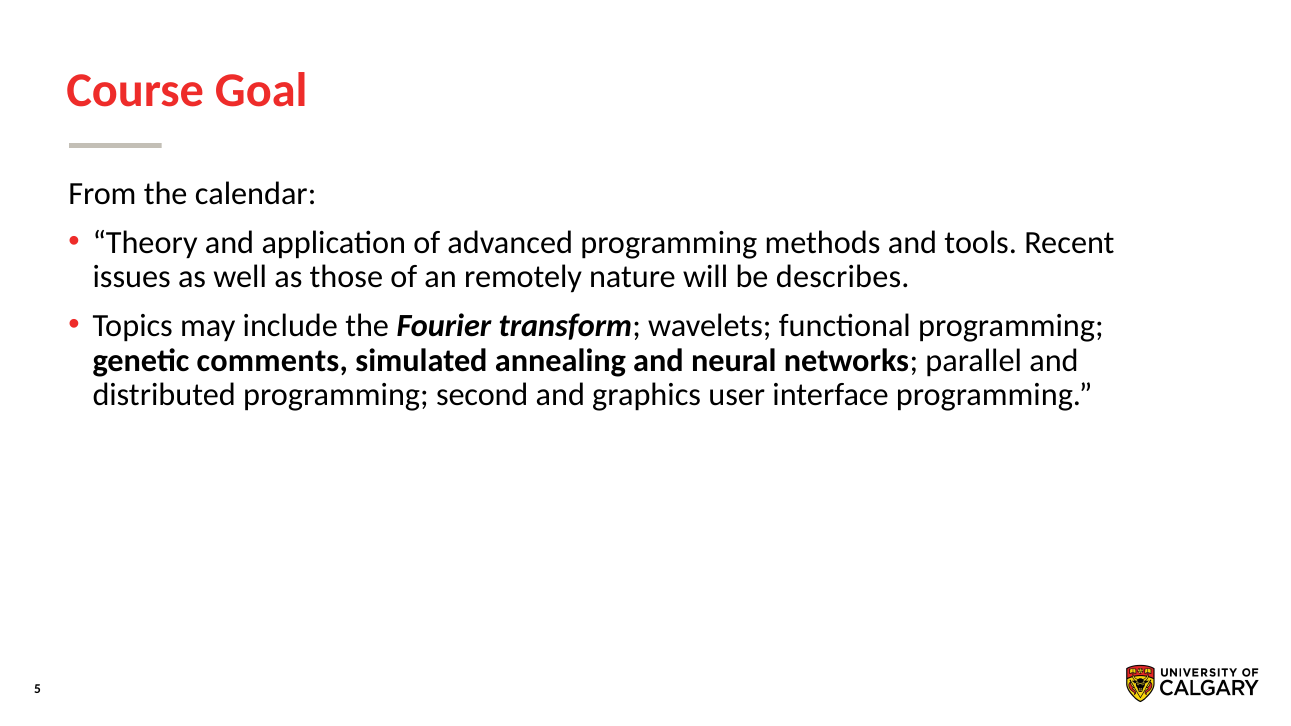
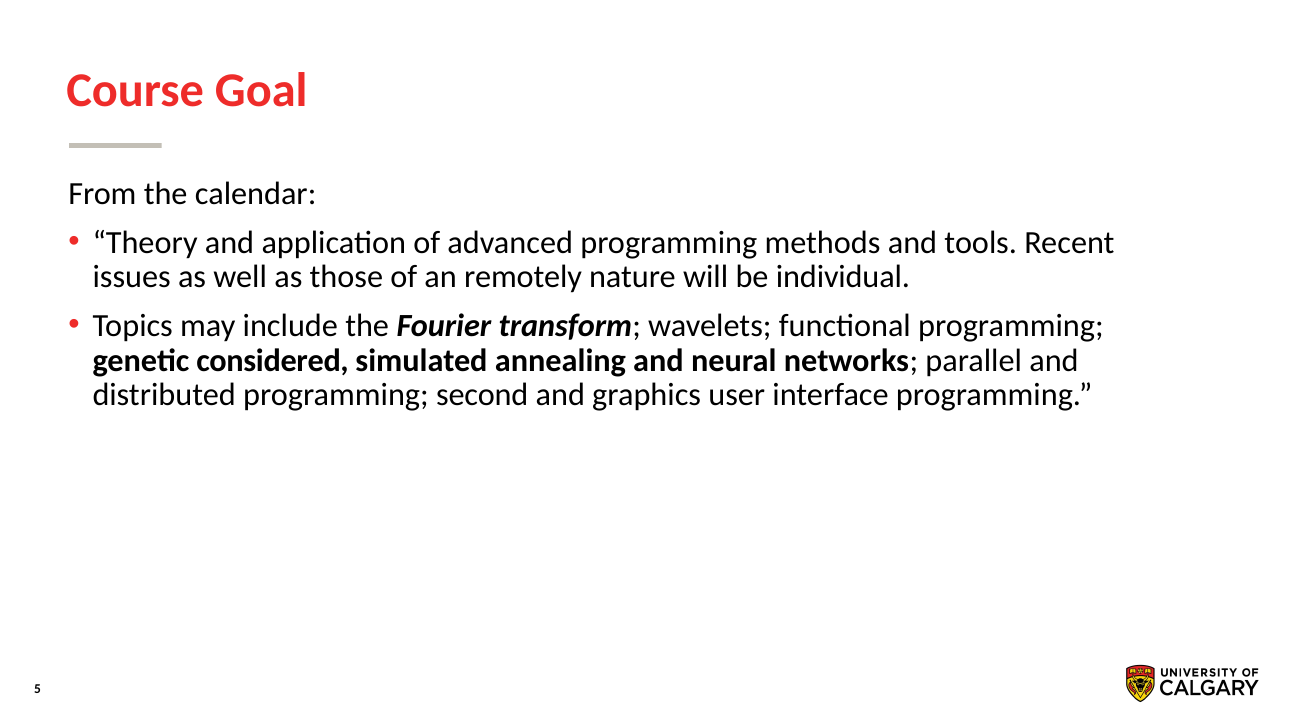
describes: describes -> individual (843, 277)
comments: comments -> considered (273, 360)
